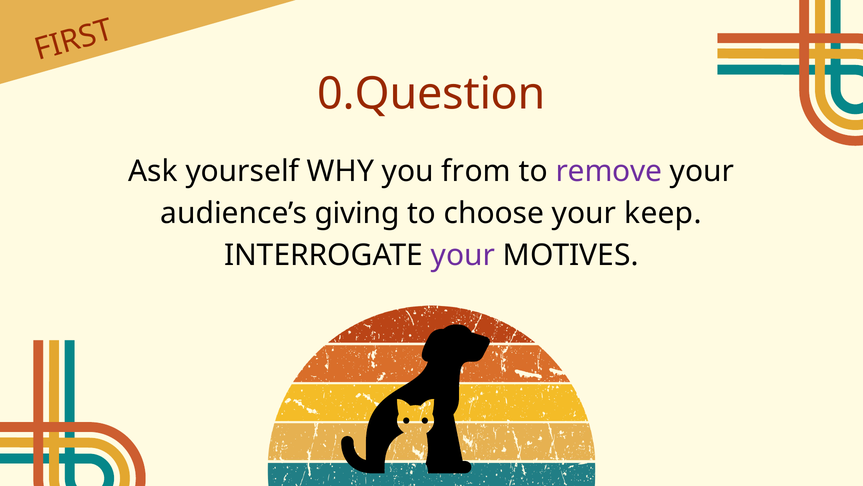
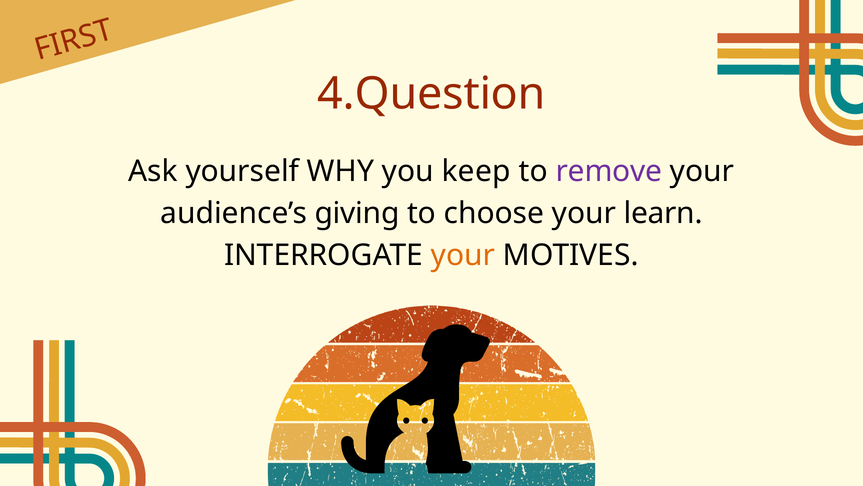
0.Question: 0.Question -> 4.Question (432, 94)
from: from -> keep (476, 171)
keep: keep -> learn (663, 213)
your colour: purple -> orange (463, 255)
